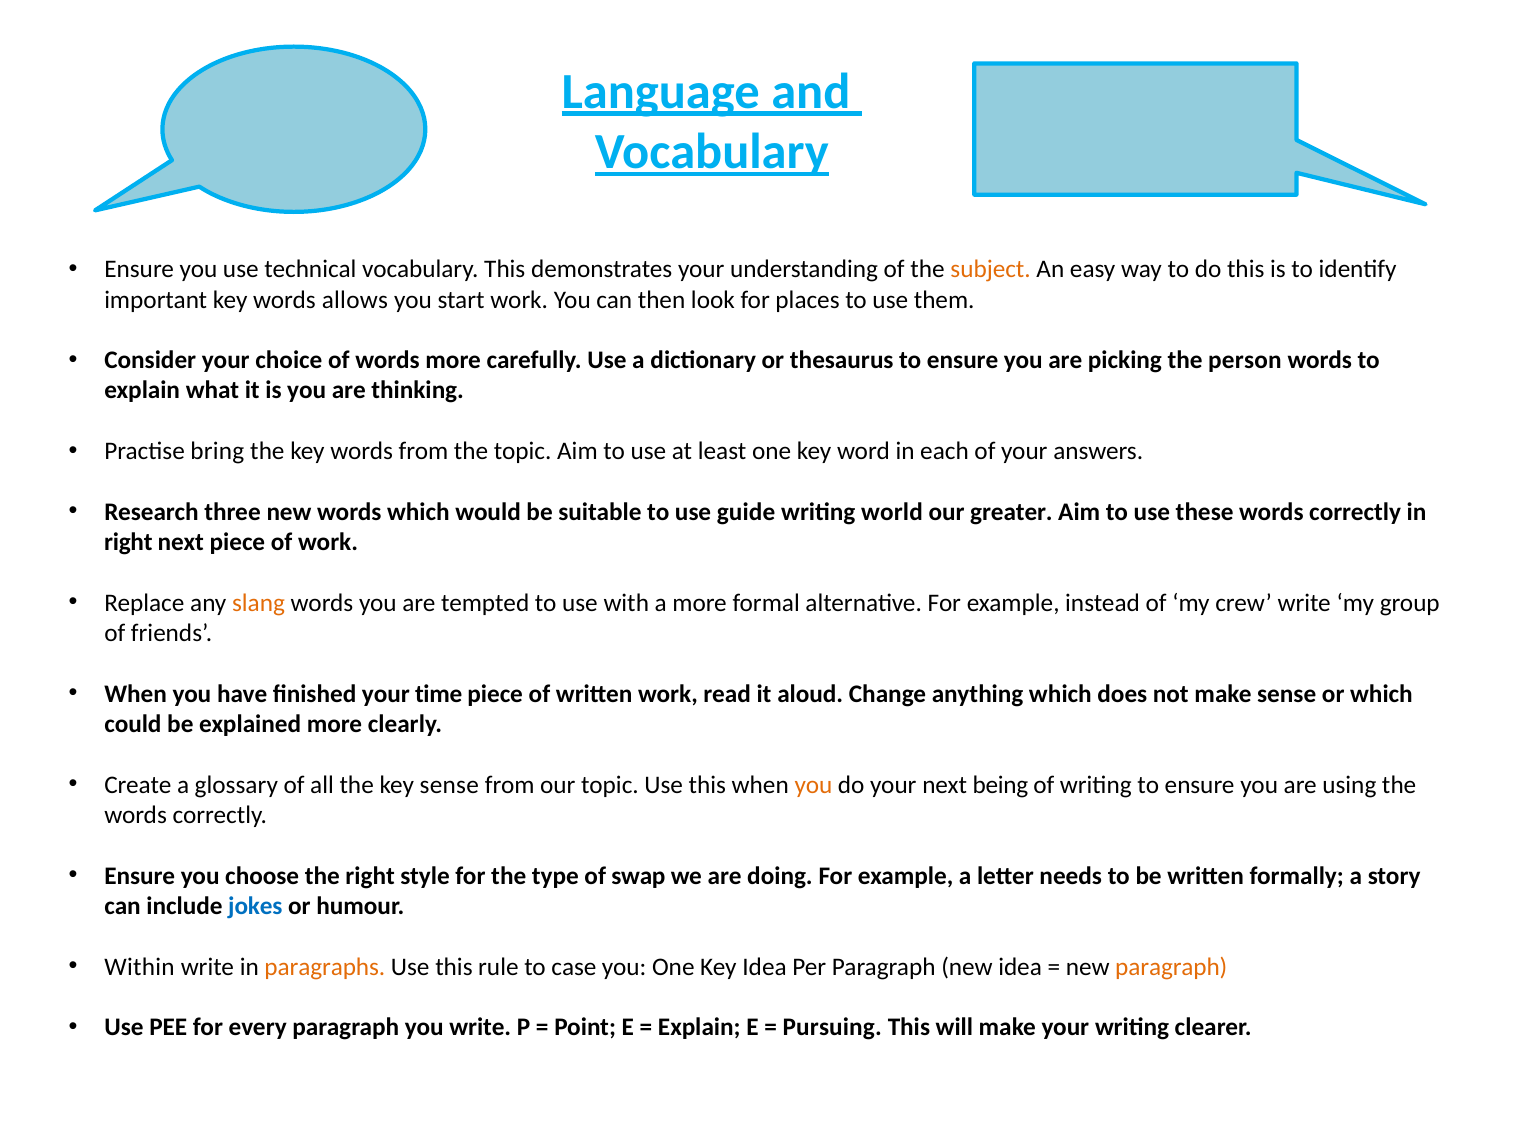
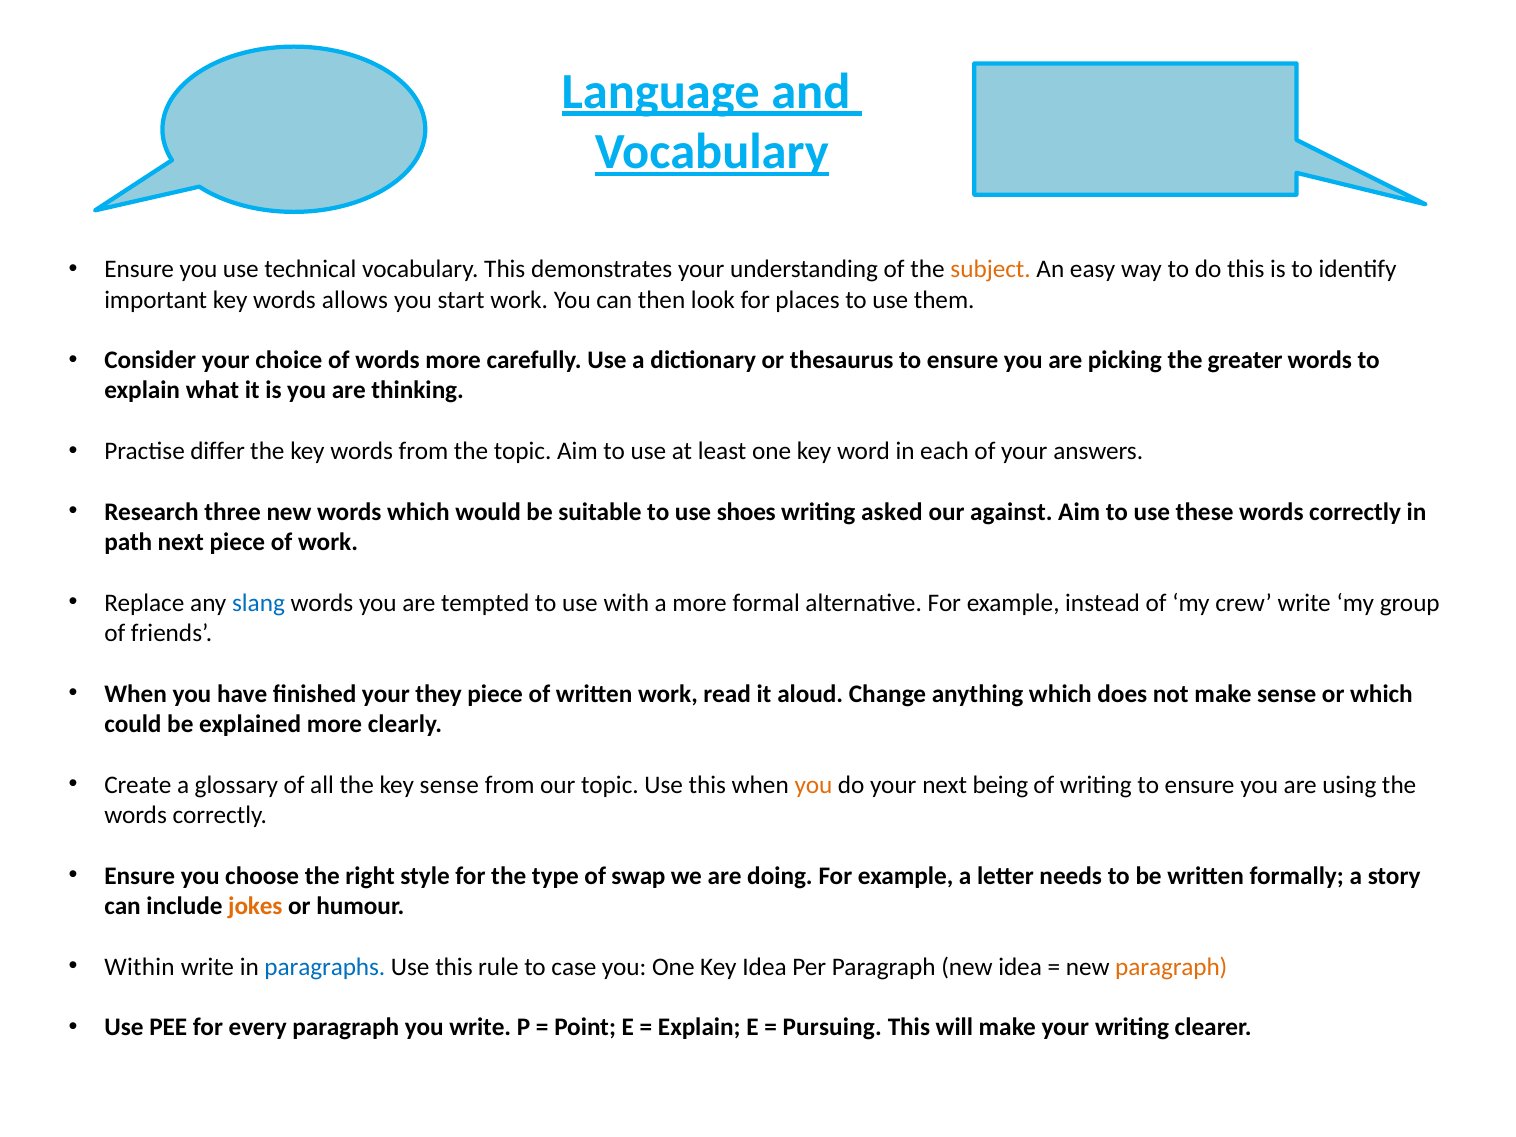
person: person -> greater (1245, 360)
bring: bring -> differ (218, 451)
guide: guide -> shoes (746, 512)
world: world -> asked (892, 512)
greater: greater -> against (1011, 512)
right: right -> path (128, 542)
slang colour: orange -> blue (258, 603)
time: time -> they (439, 694)
jokes colour: blue -> orange (255, 906)
paragraphs colour: orange -> blue (325, 967)
